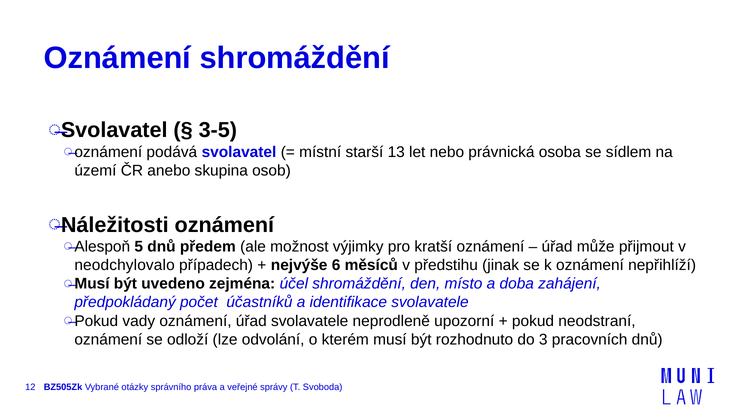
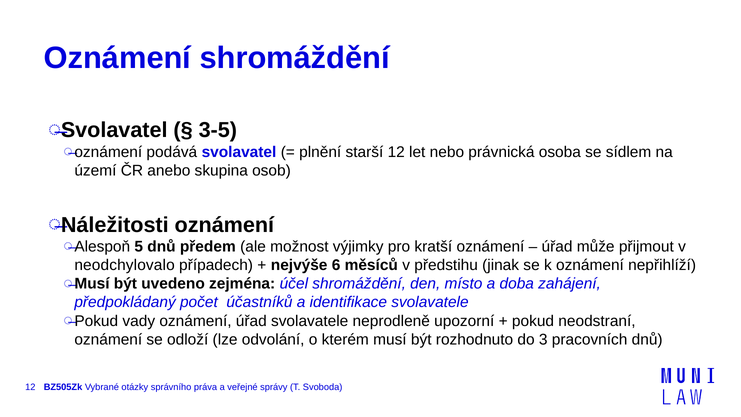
místní: místní -> plnění (320, 152)
starší 13: 13 -> 12 (396, 152)
